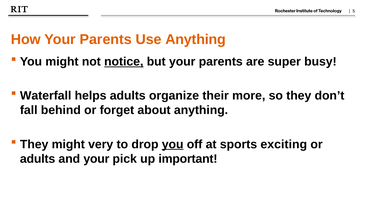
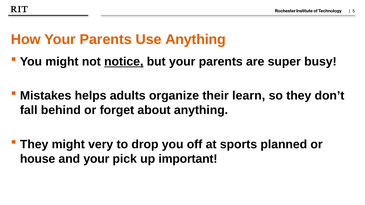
Waterfall: Waterfall -> Mistakes (46, 96)
more: more -> learn (249, 96)
you underline: present -> none (173, 144)
exciting: exciting -> planned (284, 144)
adults: adults -> house (38, 159)
